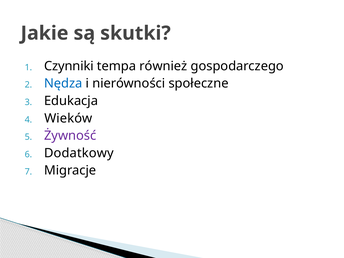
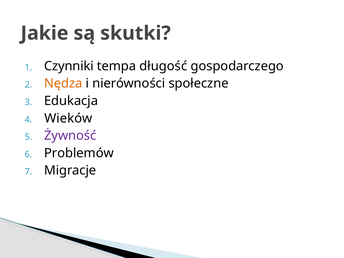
również: również -> długość (163, 66)
Nędza colour: blue -> orange (63, 83)
Dodatkowy: Dodatkowy -> Problemów (79, 153)
